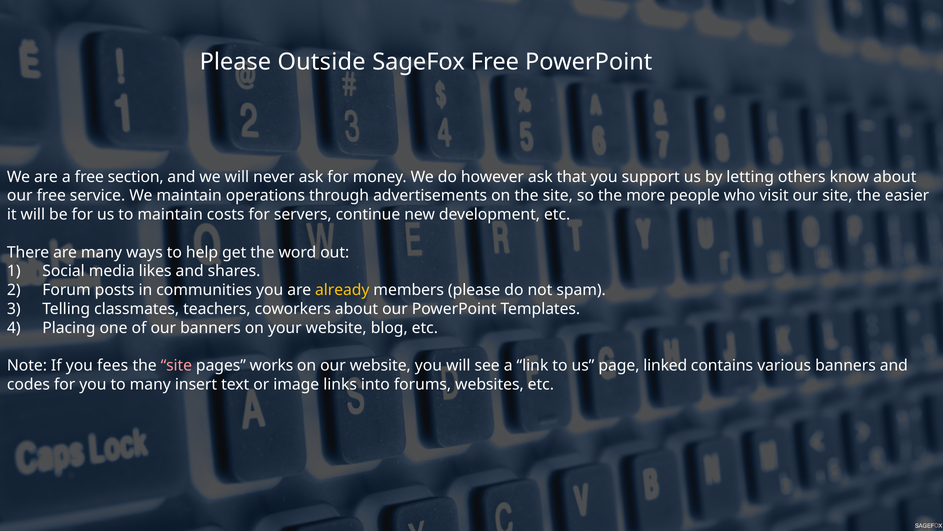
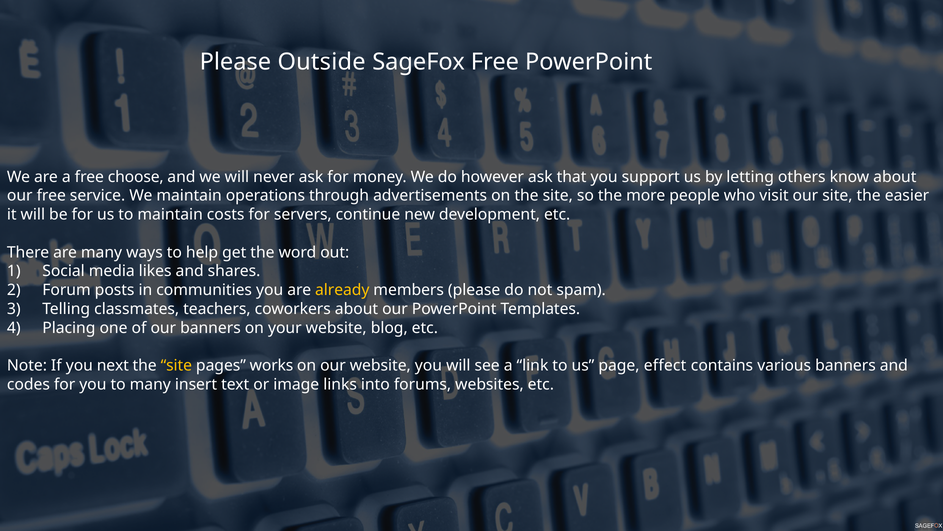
section: section -> choose (136, 177)
fees: fees -> next (113, 365)
site colour: pink -> yellow (176, 365)
linked: linked -> effect (665, 365)
